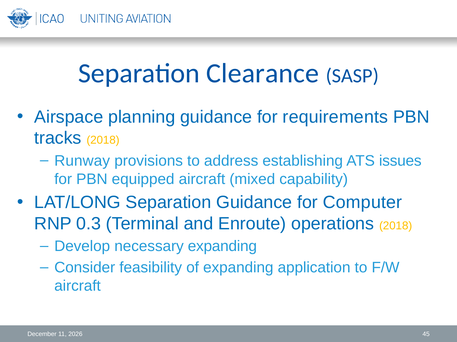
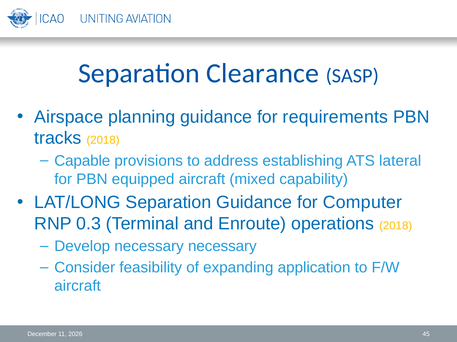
Runway: Runway -> Capable (82, 161)
issues: issues -> lateral (400, 161)
necessary expanding: expanding -> necessary (222, 247)
